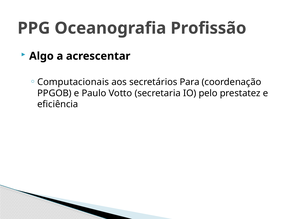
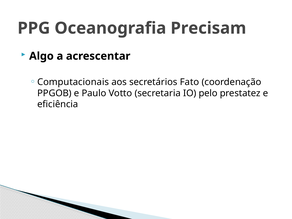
Profissão: Profissão -> Precisam (208, 28)
Para: Para -> Fato (190, 82)
